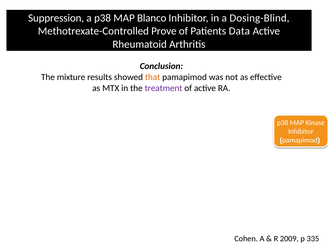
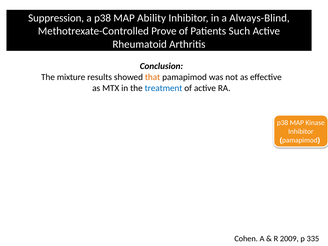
Blanco: Blanco -> Ability (152, 18)
Dosing-Blind: Dosing-Blind -> Always-Blind (259, 18)
Data: Data -> Such (239, 31)
treatment colour: purple -> blue (164, 88)
